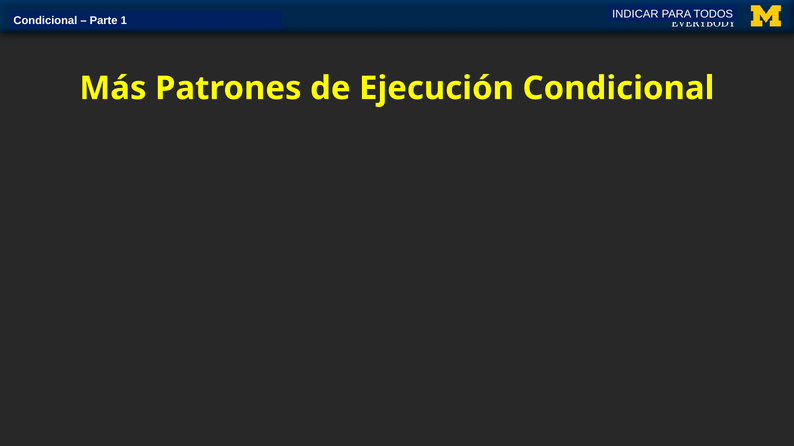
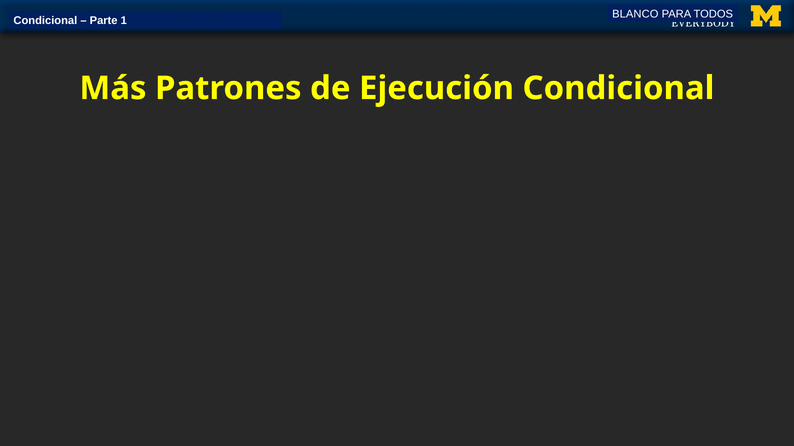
INDICAR: INDICAR -> BLANCO (635, 14)
